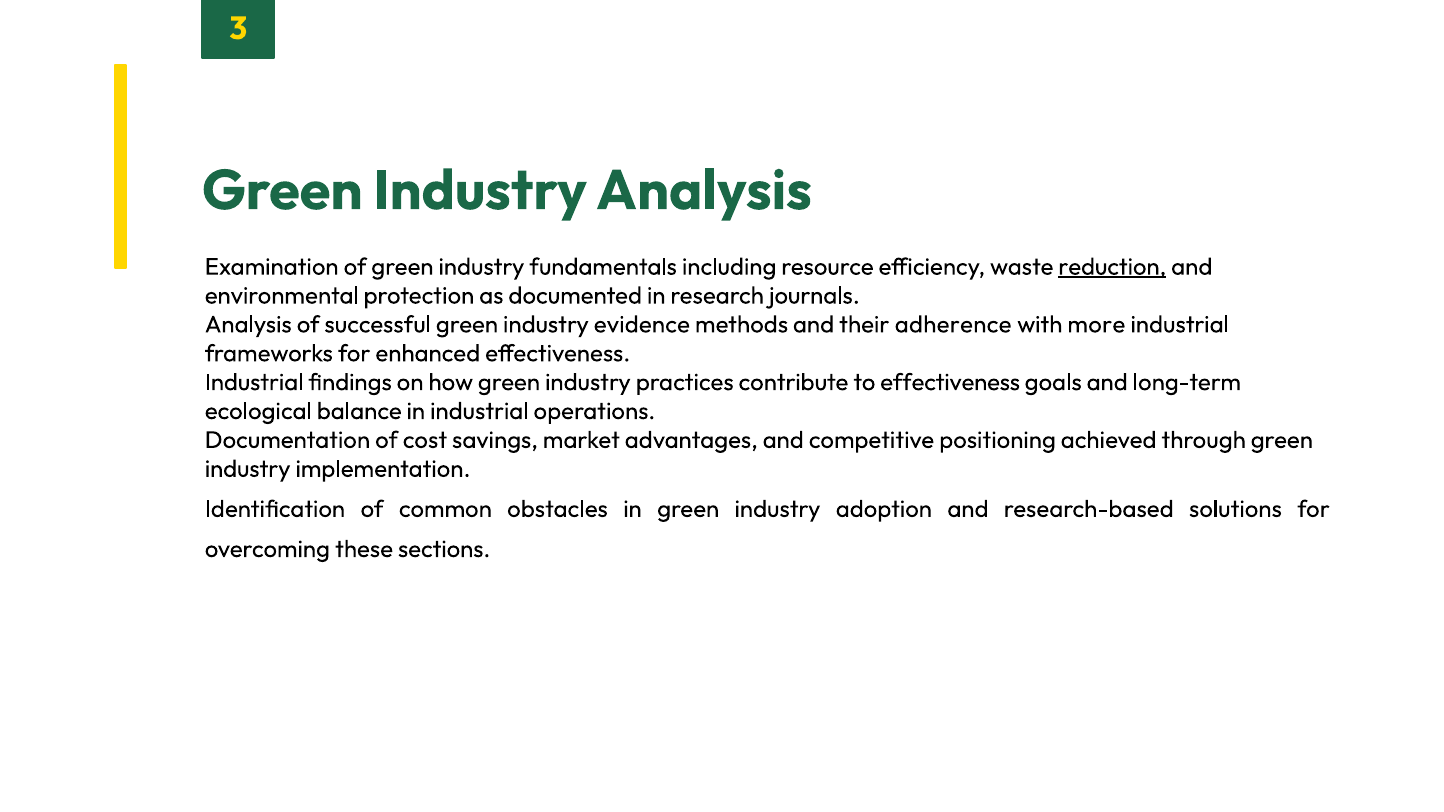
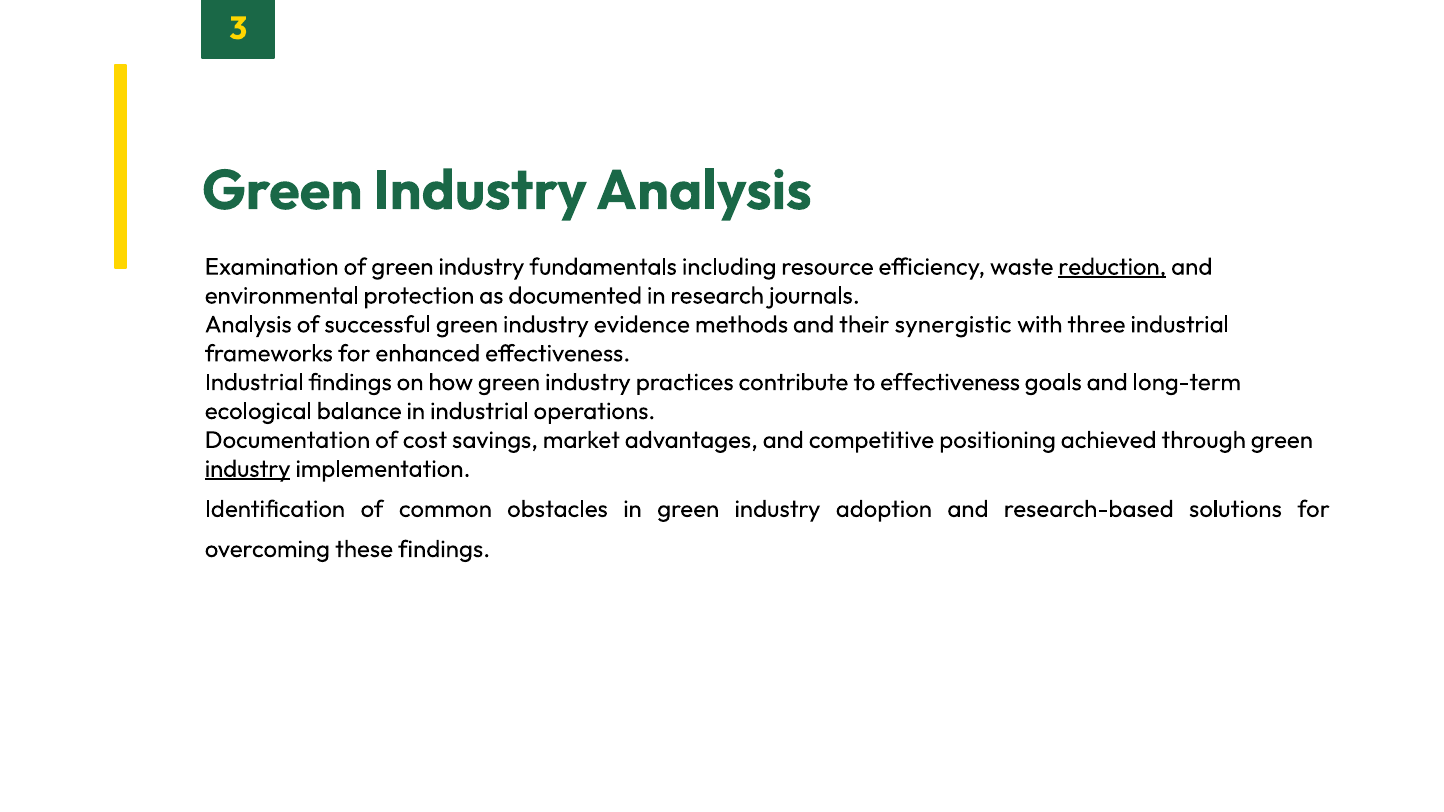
adherence: adherence -> synergistic (953, 325)
more: more -> three (1096, 325)
industry underline: none -> present (248, 469)
these sections: sections -> findings (444, 549)
